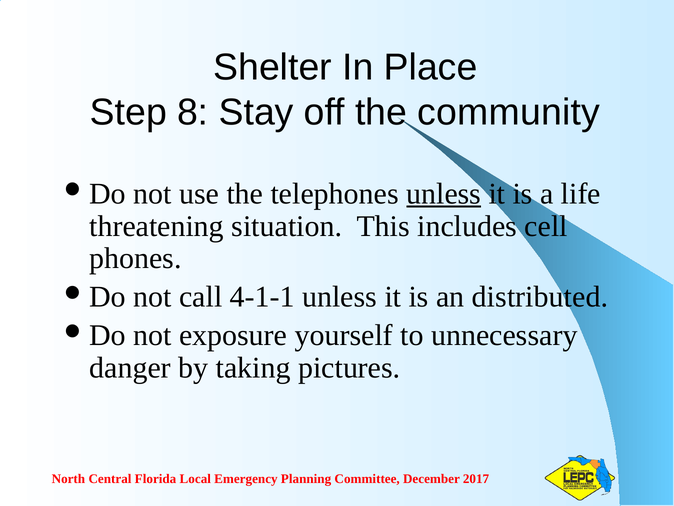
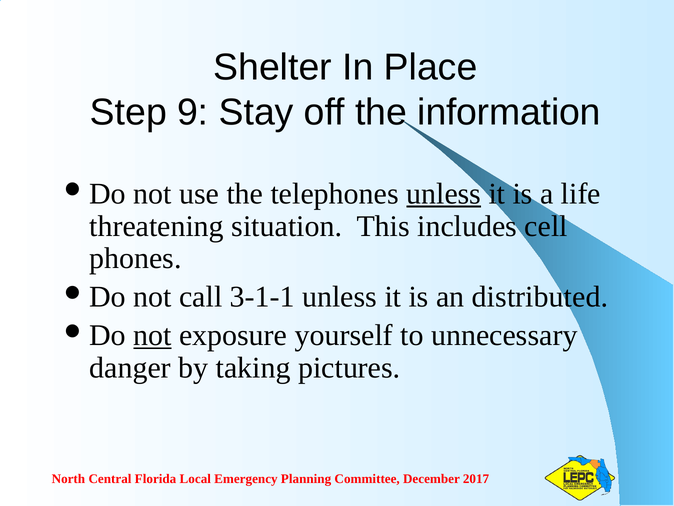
8: 8 -> 9 (193, 112)
community: community -> information (509, 112)
4-1-1: 4-1-1 -> 3-1-1 (262, 297)
not underline: none -> present (153, 335)
